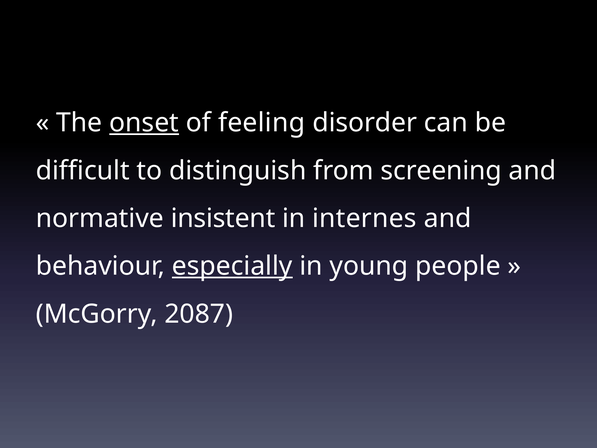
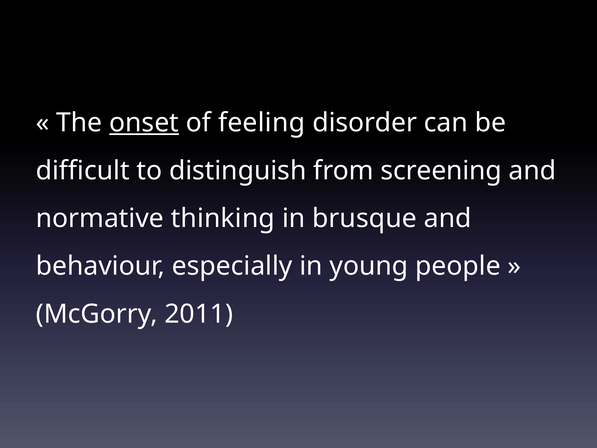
insistent: insistent -> thinking (223, 218)
internes: internes -> brusque (364, 218)
especially underline: present -> none (232, 266)
2087: 2087 -> 2011 (199, 314)
